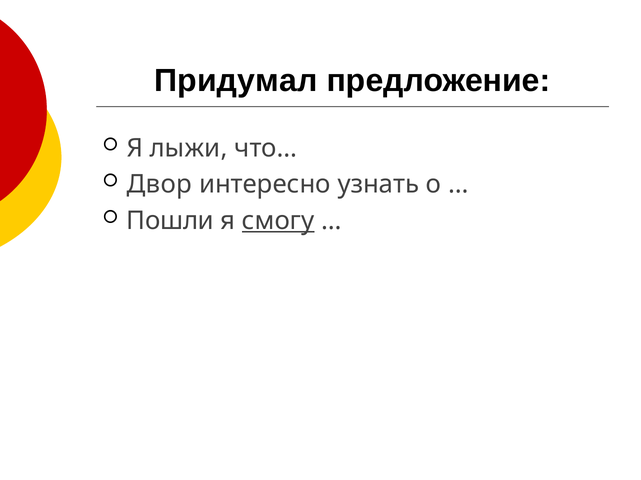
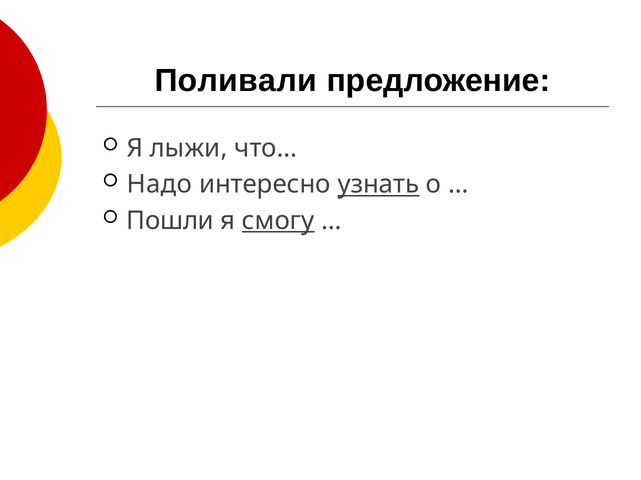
Придумал: Придумал -> Поливали (236, 81)
Двор: Двор -> Надо (159, 185)
узнать underline: none -> present (378, 185)
